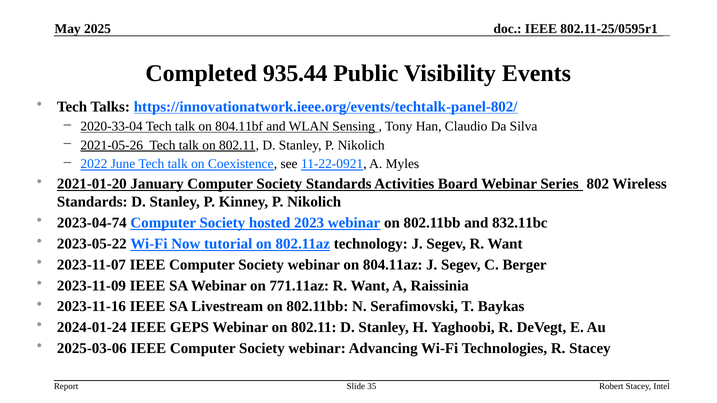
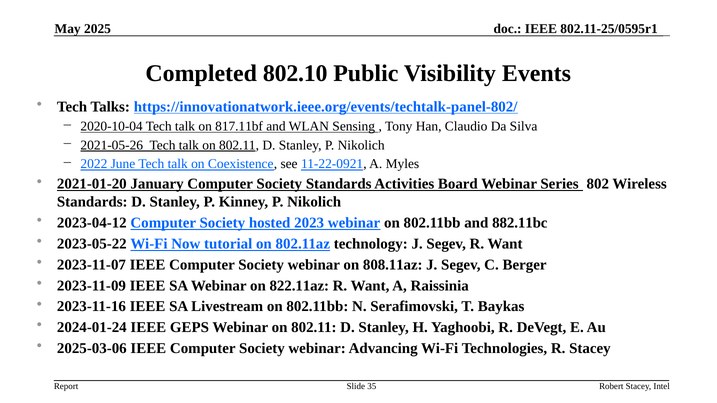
935.44: 935.44 -> 802.10 (295, 73)
2020-33-04: 2020-33-04 -> 2020-10-04 (112, 126)
804.11bf: 804.11bf -> 817.11bf (239, 126)
2023-04-74: 2023-04-74 -> 2023-04-12 (92, 223)
832.11bc: 832.11bc -> 882.11bc (520, 223)
804.11az: 804.11az -> 808.11az (393, 265)
771.11az: 771.11az -> 822.11az (299, 286)
